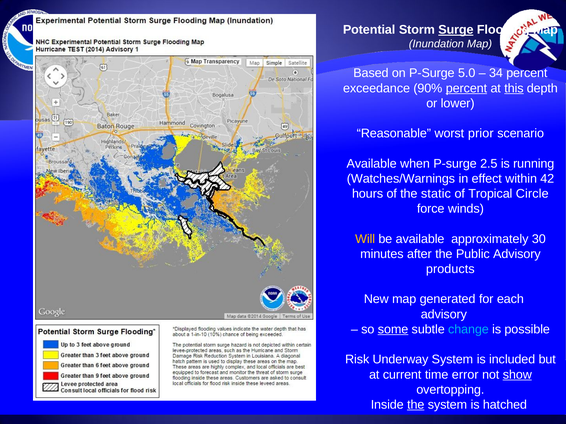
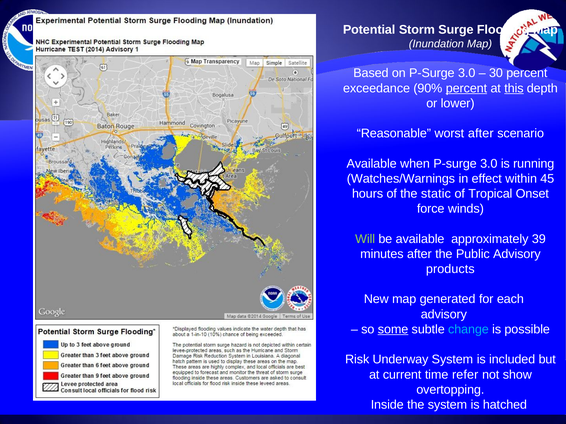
Surge underline: present -> none (456, 30)
on P-Surge 5.0: 5.0 -> 3.0 (467, 73)
34: 34 -> 30 (496, 73)
worst prior: prior -> after (481, 134)
when P-surge 2.5: 2.5 -> 3.0 (489, 164)
42: 42 -> 45 (547, 179)
Circle: Circle -> Onset (532, 194)
Will colour: yellow -> light green (365, 239)
30: 30 -> 39 (539, 239)
error: error -> refer (465, 375)
show underline: present -> none (517, 375)
the underline: present -> none (416, 405)
